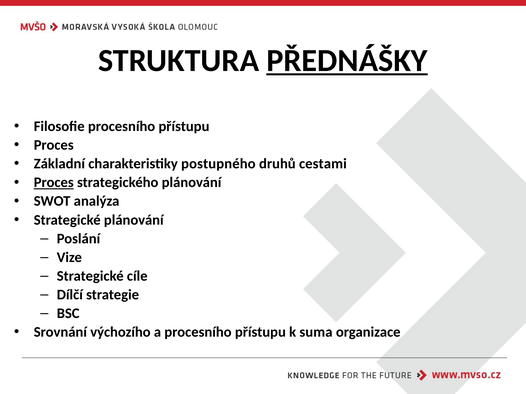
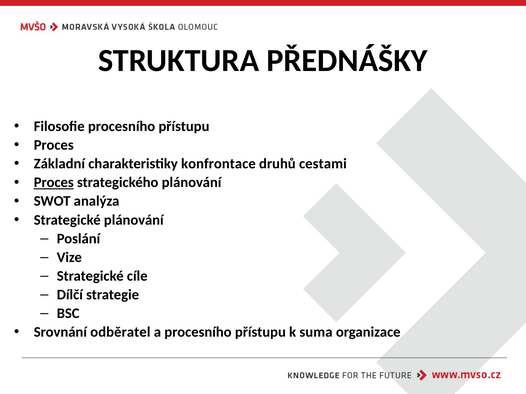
PŘEDNÁŠKY underline: present -> none (347, 61)
postupného: postupného -> konfrontace (218, 164)
výchozího: výchozího -> odběratel (120, 332)
